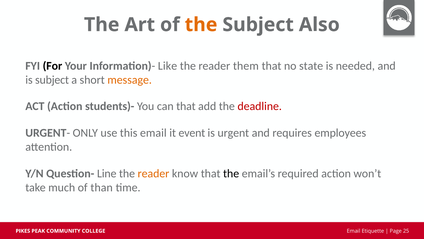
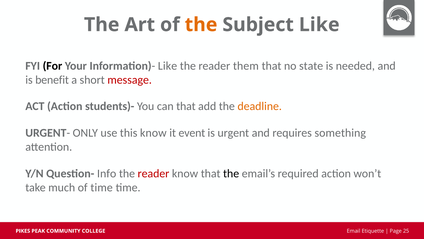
Subject Also: Also -> Like (319, 25)
is subject: subject -> benefit (52, 80)
message colour: orange -> red (130, 80)
deadline colour: red -> orange (260, 106)
this email: email -> know (153, 133)
employees: employees -> something (340, 133)
Line: Line -> Info (107, 173)
reader colour: orange -> red (153, 173)
of than: than -> time (102, 187)
